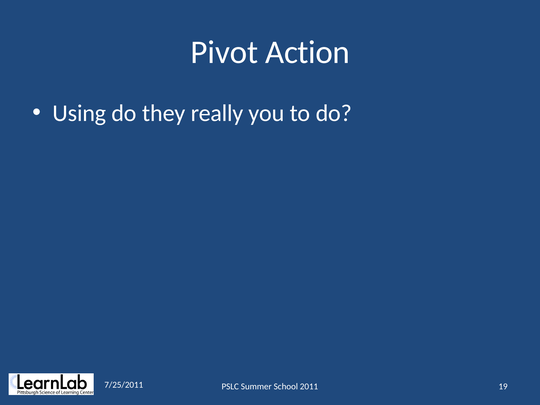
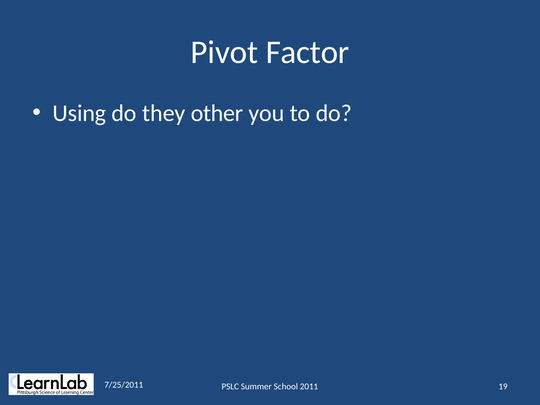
Action: Action -> Factor (308, 52)
really: really -> other (217, 113)
